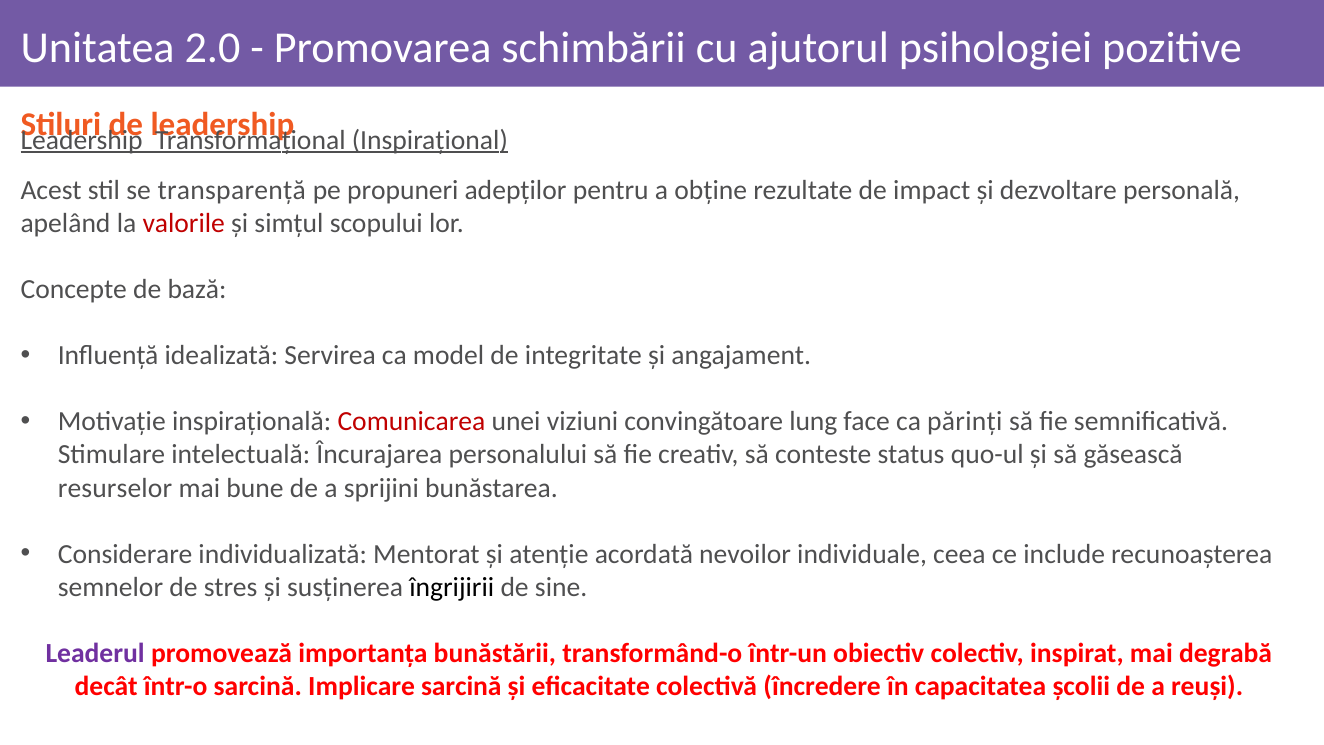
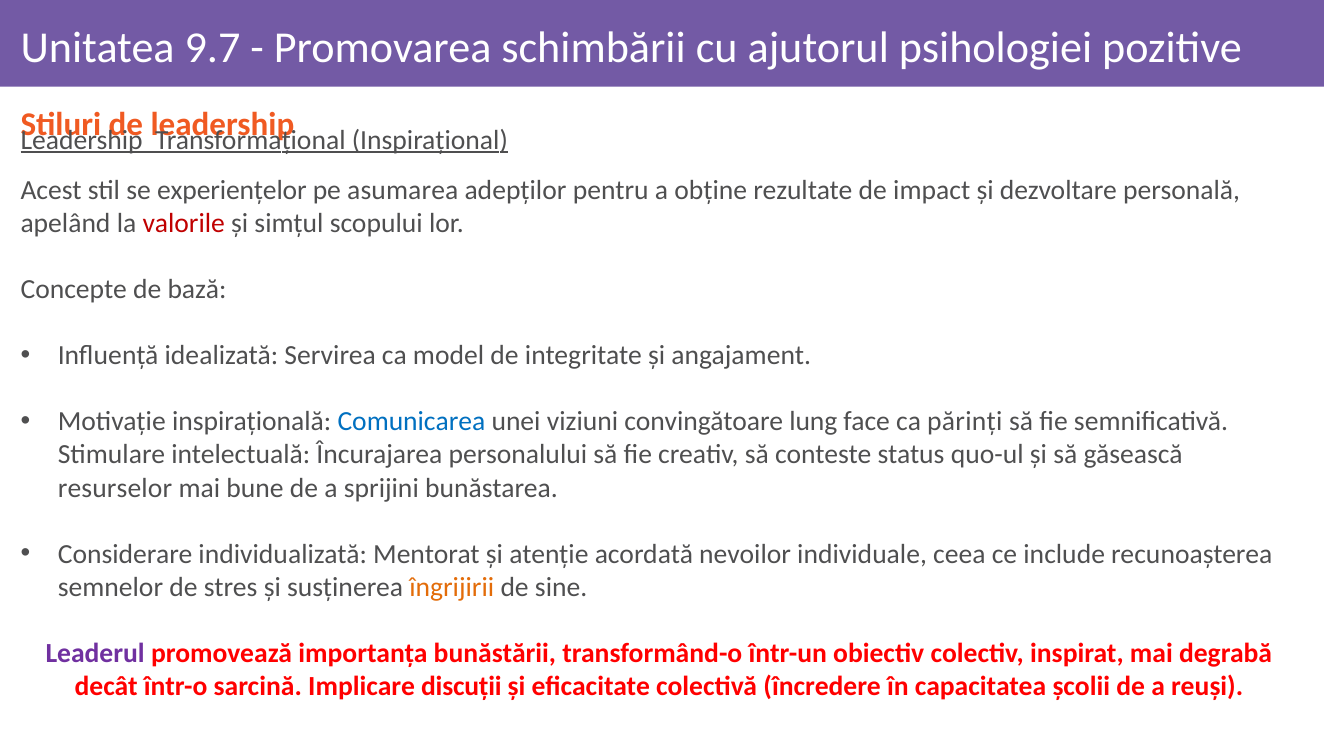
2.0: 2.0 -> 9.7 (213, 47)
transparență: transparență -> experiențelor (232, 190)
propuneri: propuneri -> asumarea (403, 190)
Comunicarea colour: red -> blue (411, 422)
îngrijirii colour: black -> orange (452, 587)
Implicare sarcină: sarcină -> discuții (461, 686)
